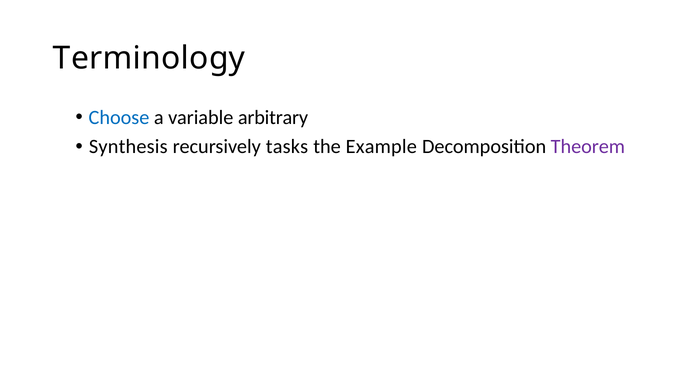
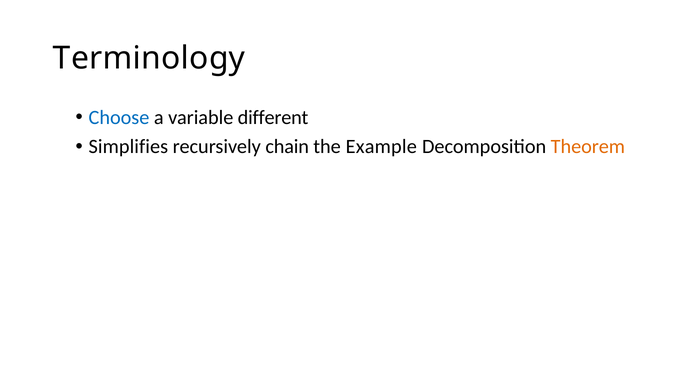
arbitrary: arbitrary -> different (273, 118)
Synthesis: Synthesis -> Simplifies (128, 147)
tasks: tasks -> chain (287, 147)
Theorem colour: purple -> orange (588, 147)
